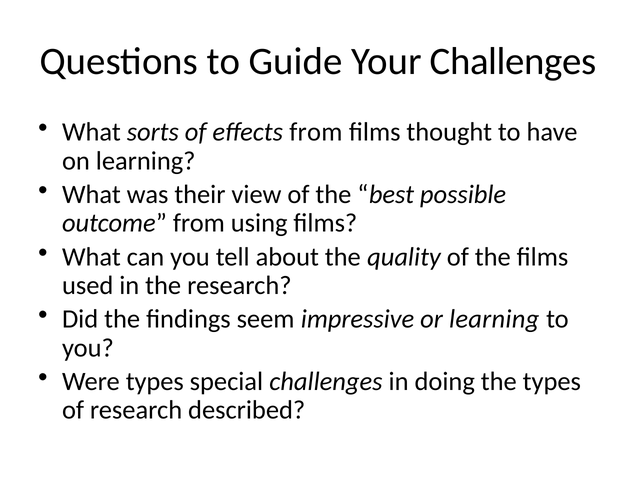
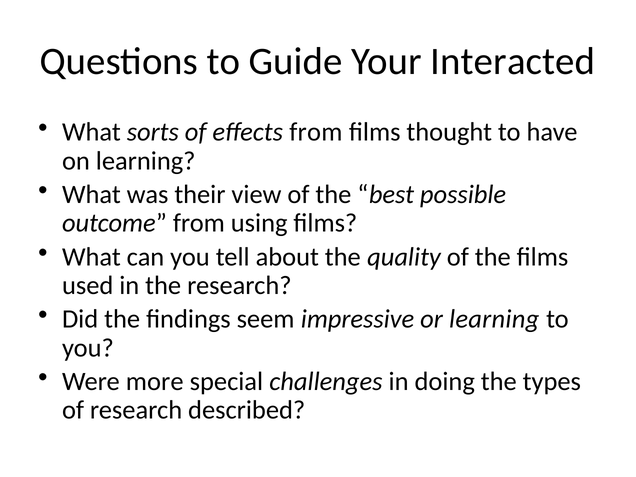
Your Challenges: Challenges -> Interacted (513, 62)
Were types: types -> more (155, 382)
